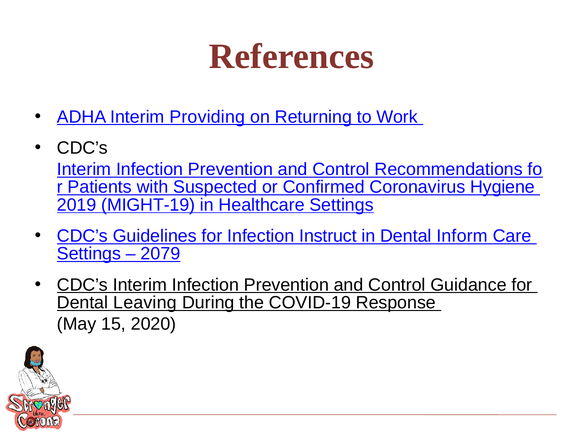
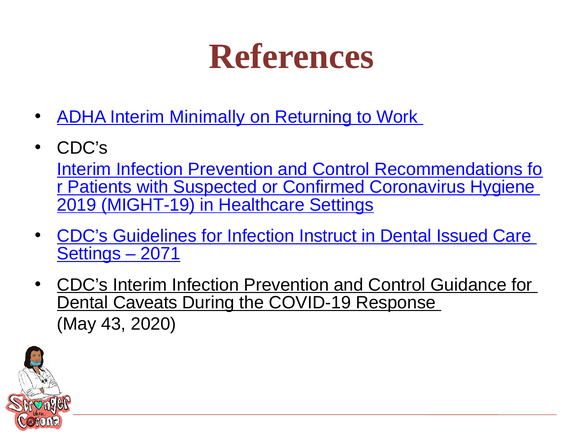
Providing: Providing -> Minimally (207, 117)
Inform: Inform -> Issued (462, 236)
2079: 2079 -> 2071 (160, 254)
Leaving: Leaving -> Caveats (145, 303)
15: 15 -> 43 (114, 324)
